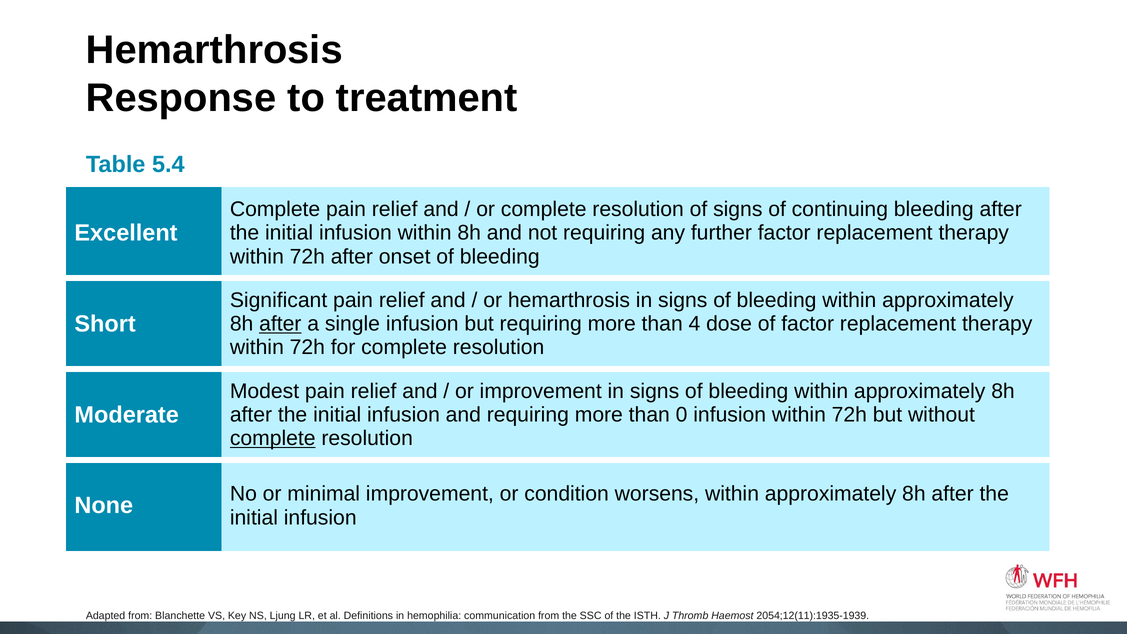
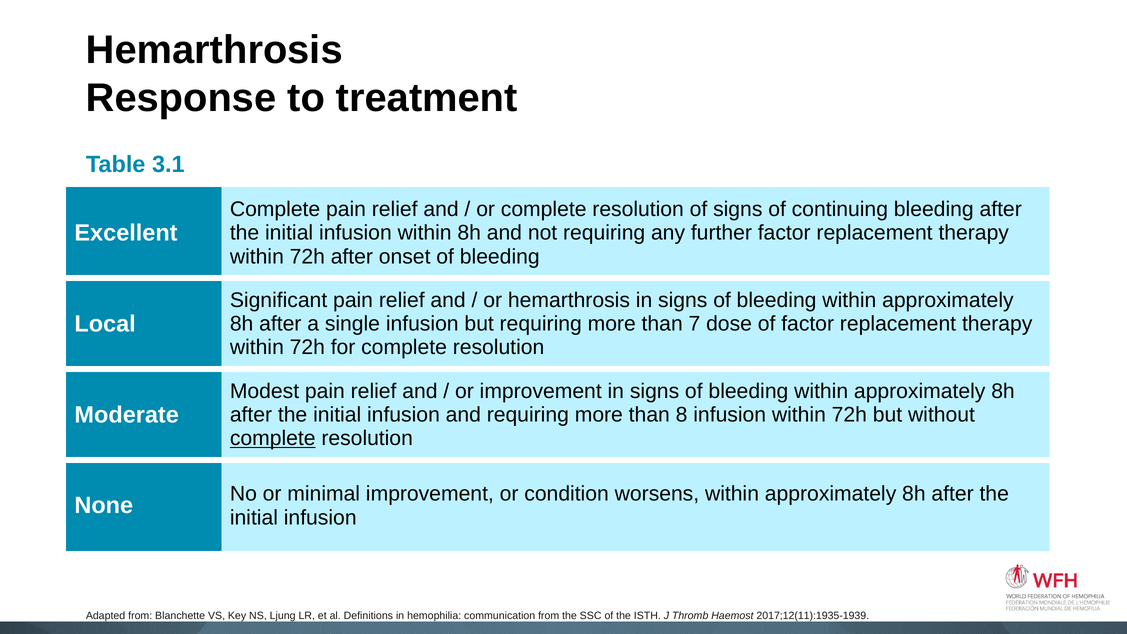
5.4: 5.4 -> 3.1 (168, 164)
Short: Short -> Local (105, 324)
after underline: present -> none (280, 324)
4: 4 -> 7 (694, 324)
0: 0 -> 8 (682, 415)
2054;12(11):1935-1939: 2054;12(11):1935-1939 -> 2017;12(11):1935-1939 (813, 616)
